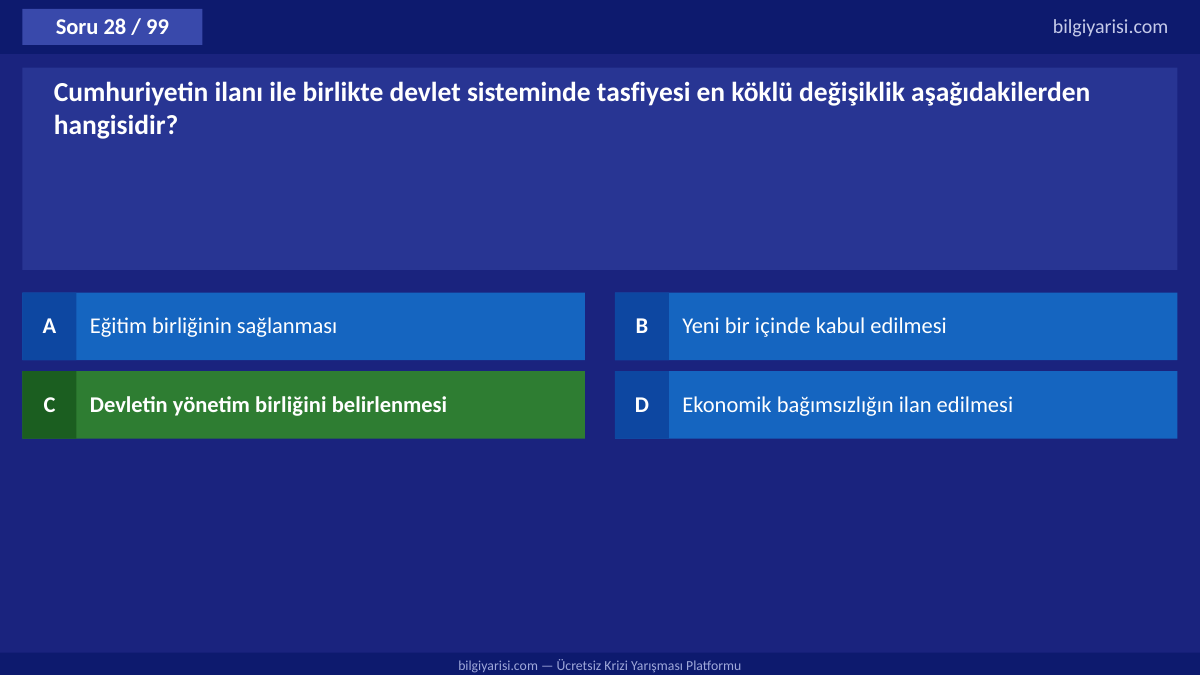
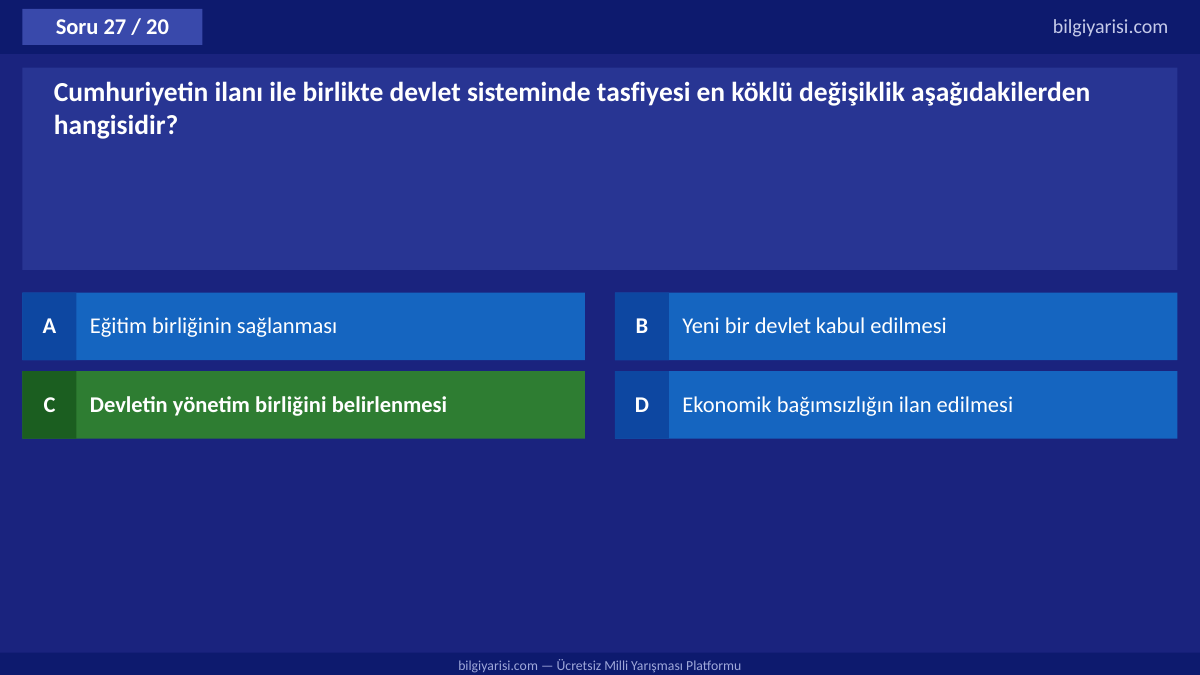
28: 28 -> 27 (115, 27)
99: 99 -> 20 (158, 27)
bir içinde: içinde -> devlet (783, 327)
Krizi: Krizi -> Milli (616, 666)
